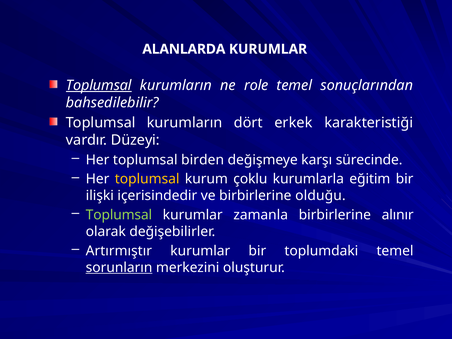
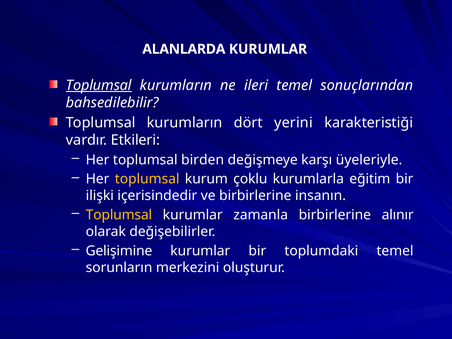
role: role -> ileri (256, 85)
erkek: erkek -> yerini (293, 123)
Düzeyi: Düzeyi -> Etkileri (135, 140)
sürecinde: sürecinde -> üyeleriyle (369, 160)
olduğu: olduğu -> insanın (321, 196)
Toplumsal colour: light green -> yellow (119, 215)
Artırmıştır: Artırmıştır -> Gelişimine (119, 251)
sorunların underline: present -> none (119, 267)
